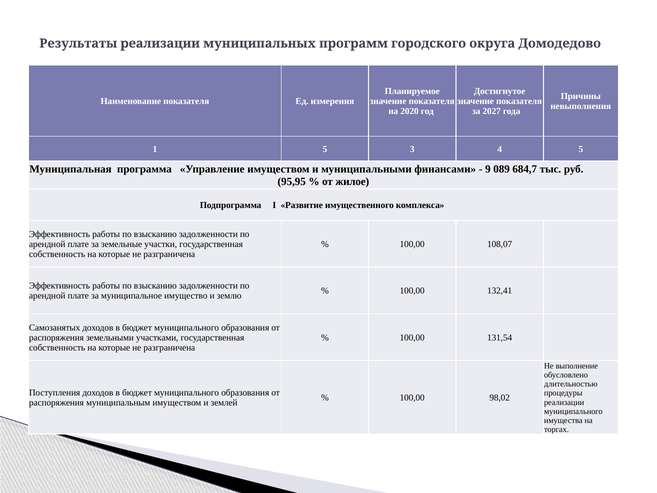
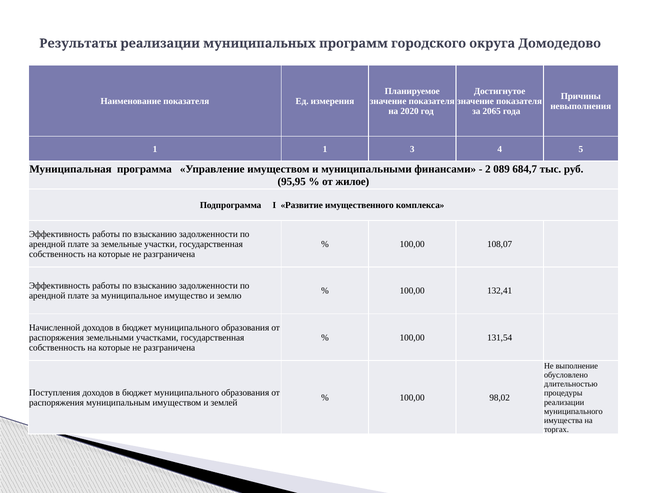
2027: 2027 -> 2065 (492, 111)
1 5: 5 -> 1 (325, 149)
9: 9 -> 2 (488, 169)
Самозанятых: Самозанятых -> Начисленной (55, 327)
